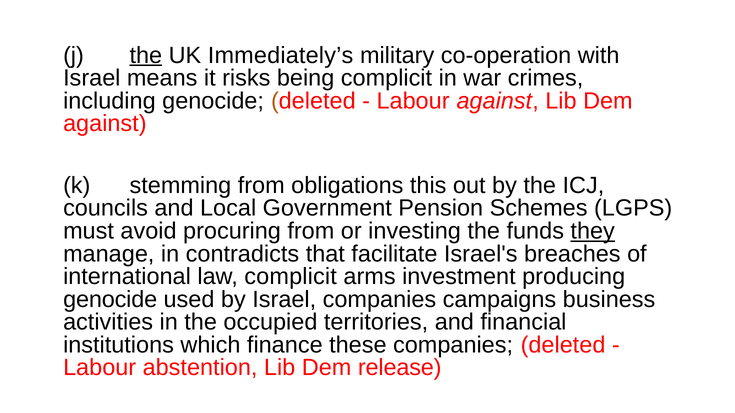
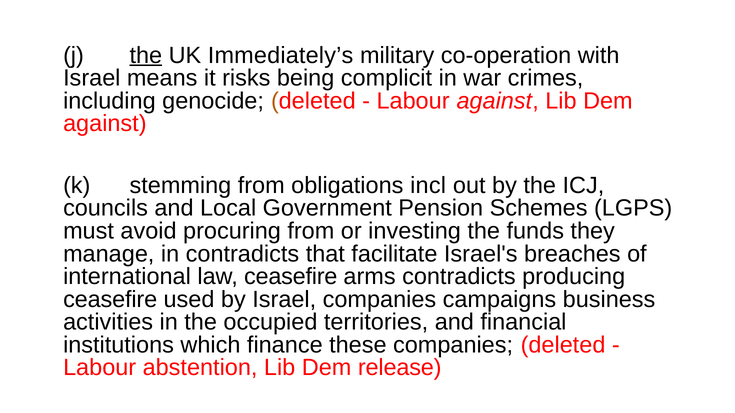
this: this -> incl (428, 186)
they underline: present -> none (593, 231)
law complicit: complicit -> ceasefire (291, 277)
arms investment: investment -> contradicts (459, 277)
genocide: genocide -> ceasefire (110, 300)
